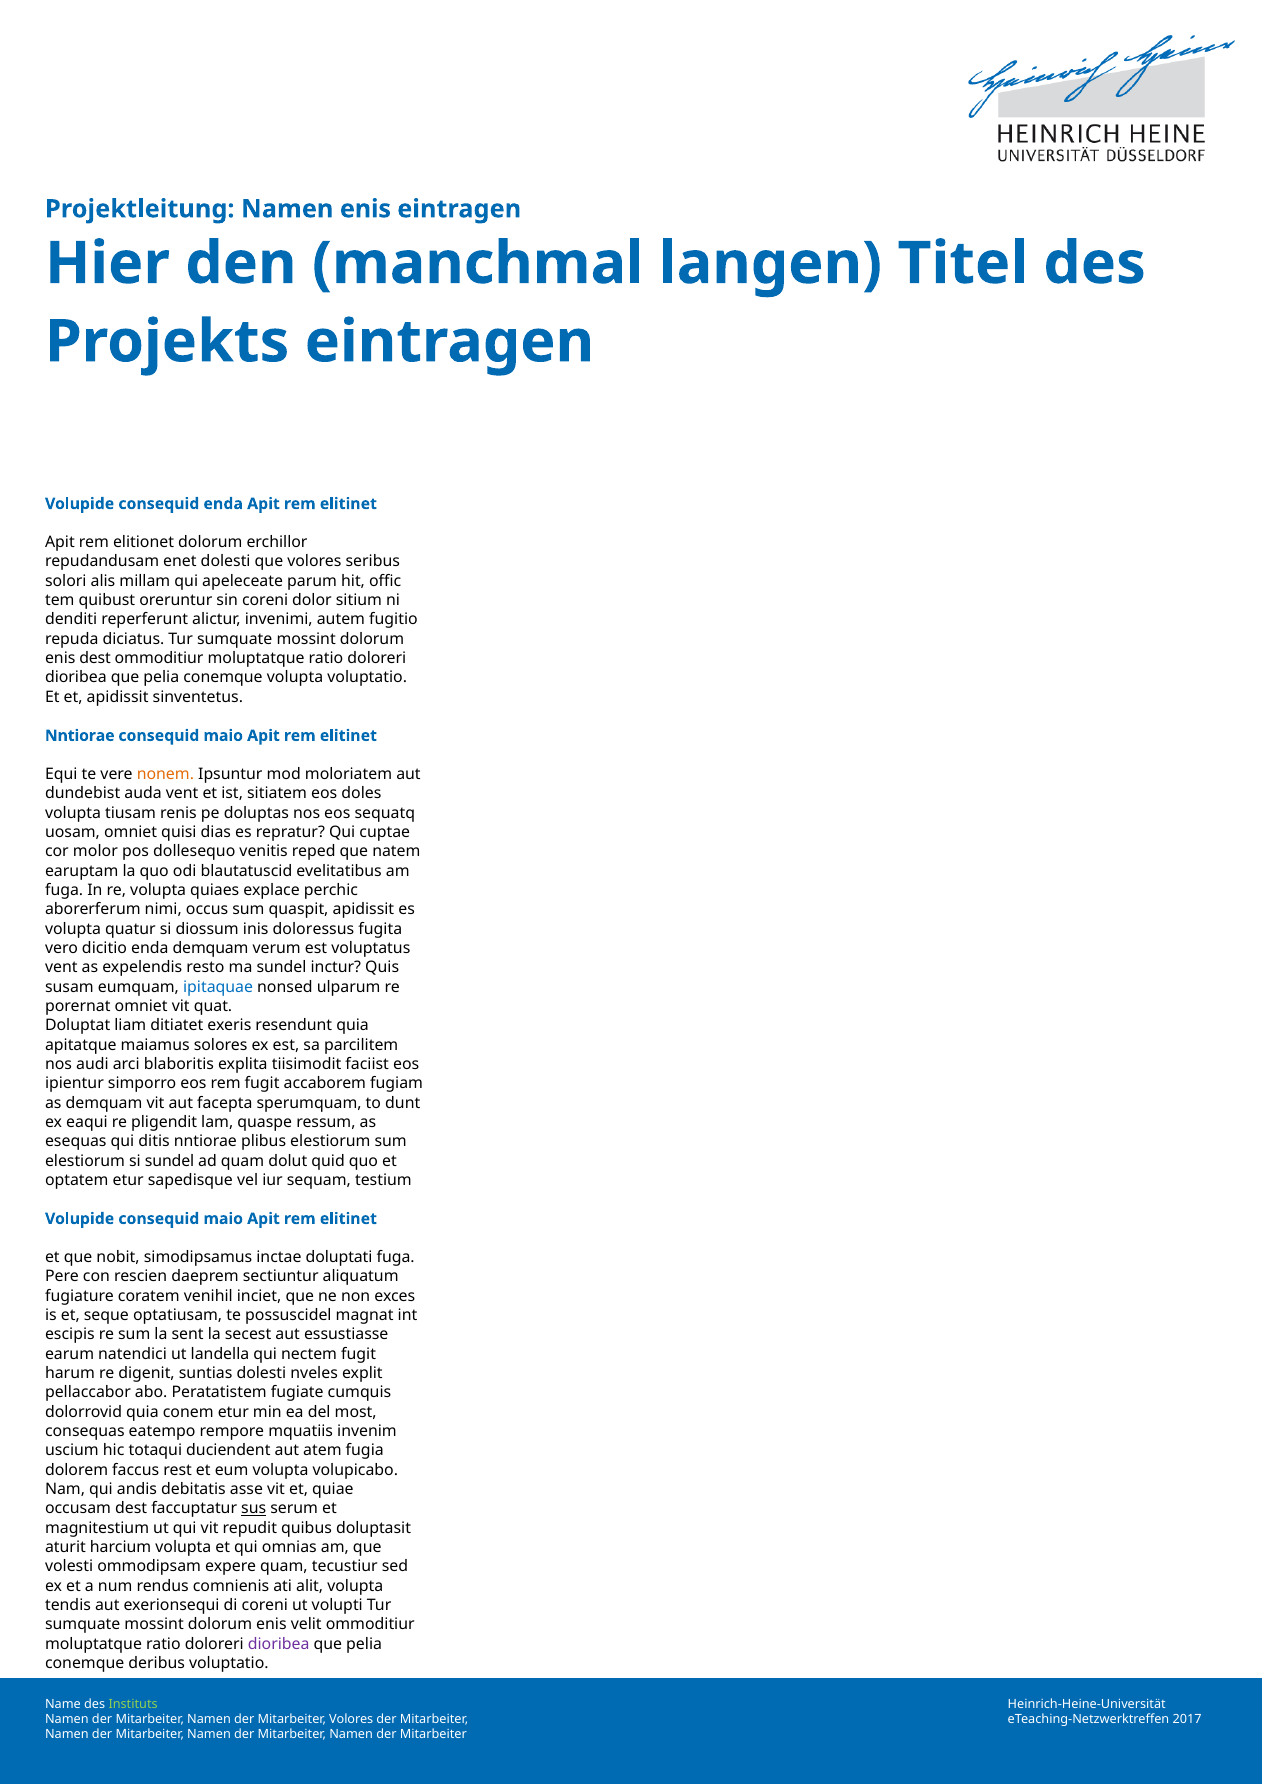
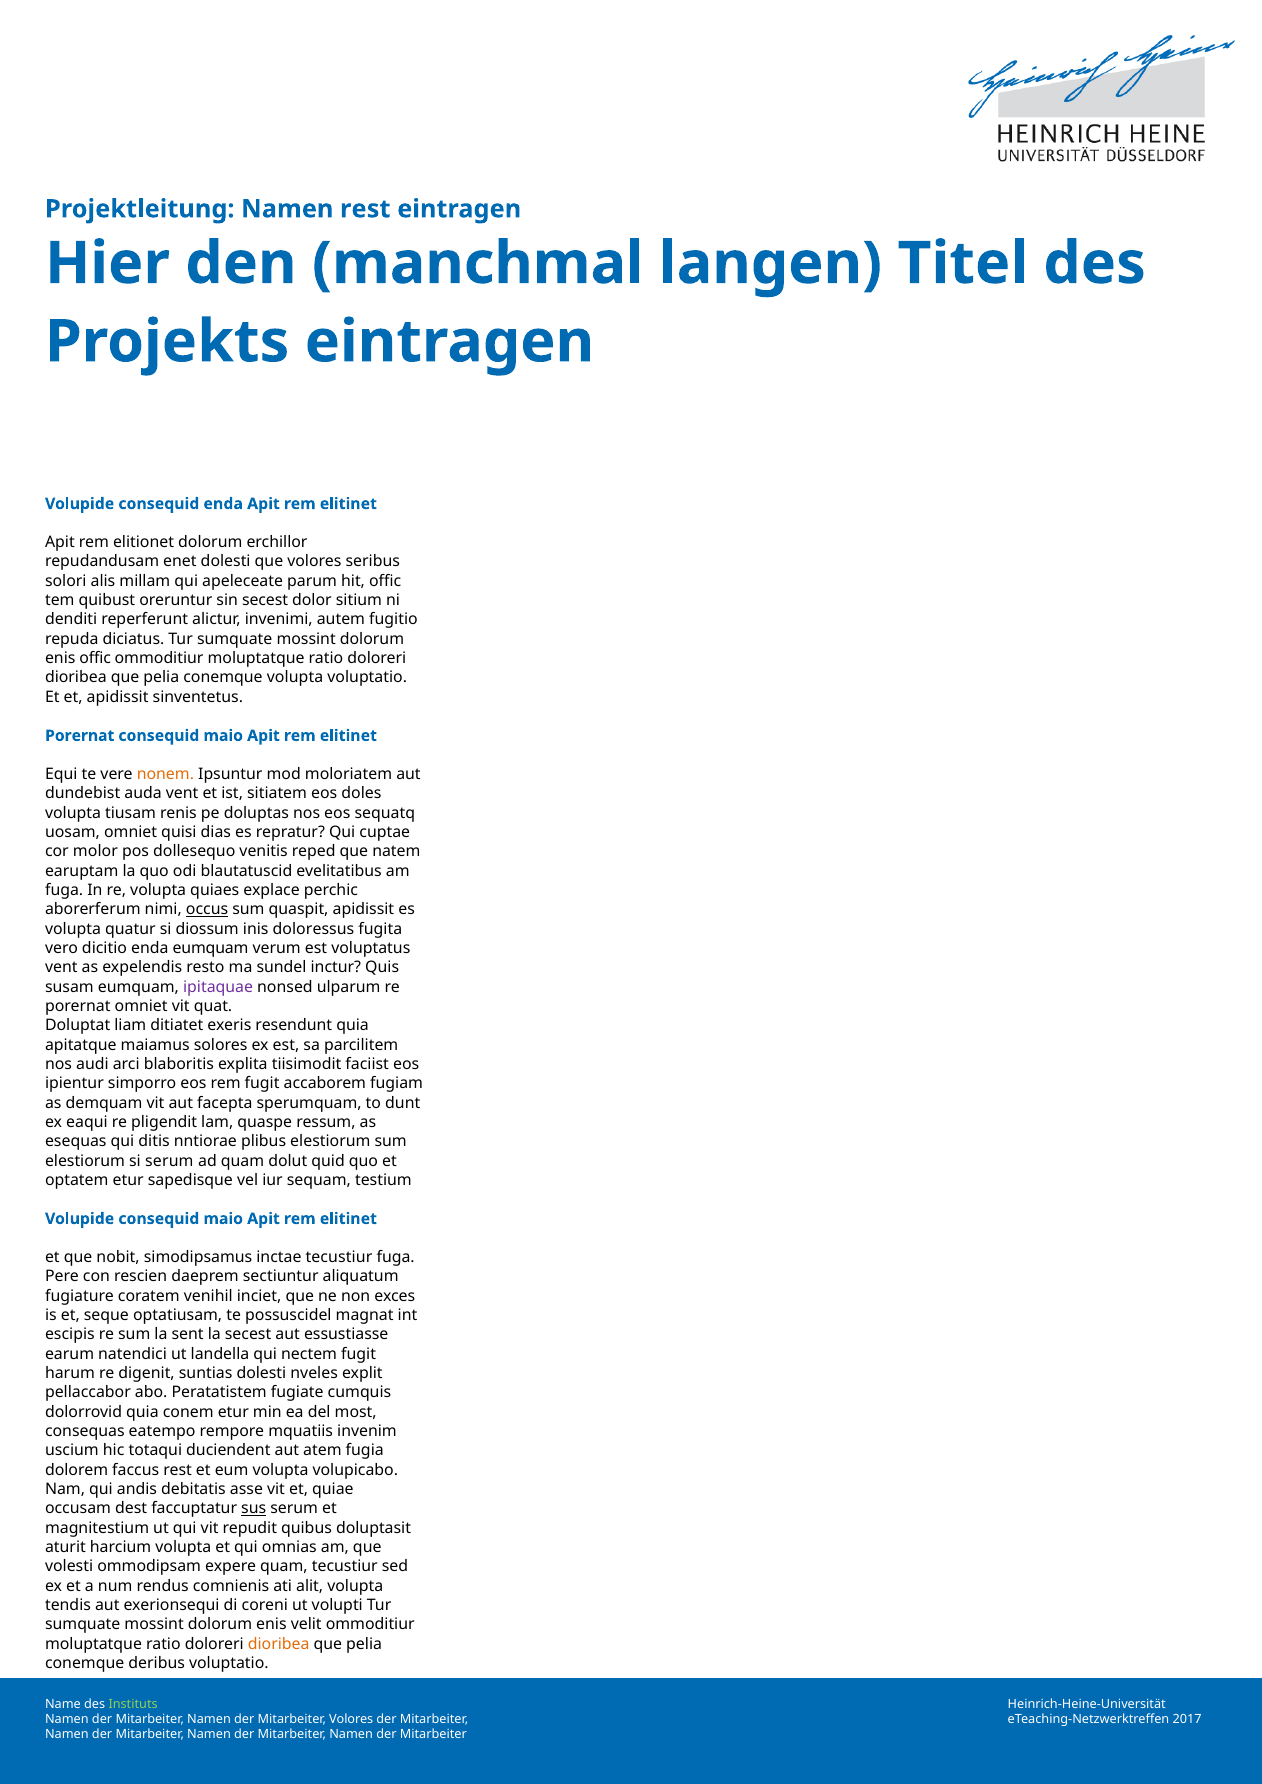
Namen enis: enis -> rest (365, 209)
sin coreni: coreni -> secest (265, 600)
enis dest: dest -> offic (95, 658)
Nntiorae: Nntiorae -> Porernat (80, 736)
occus underline: none -> present (207, 910)
enda demquam: demquam -> eumquam (211, 948)
ipitaquae colour: blue -> purple (218, 987)
si sundel: sundel -> serum (169, 1161)
inctae doluptati: doluptati -> tecustiur (339, 1258)
dioribea colour: purple -> orange (279, 1644)
